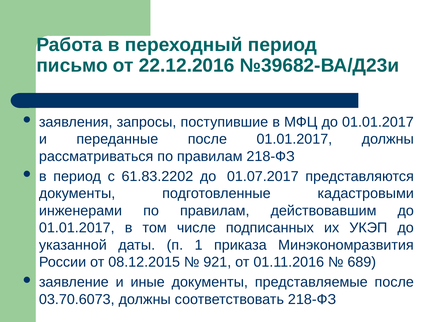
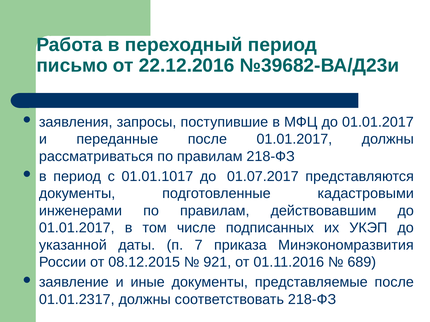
61.83.2202: 61.83.2202 -> 01.01.1017 (157, 177)
1: 1 -> 7 (199, 245)
03.70.6073: 03.70.6073 -> 01.01.2317 (77, 300)
